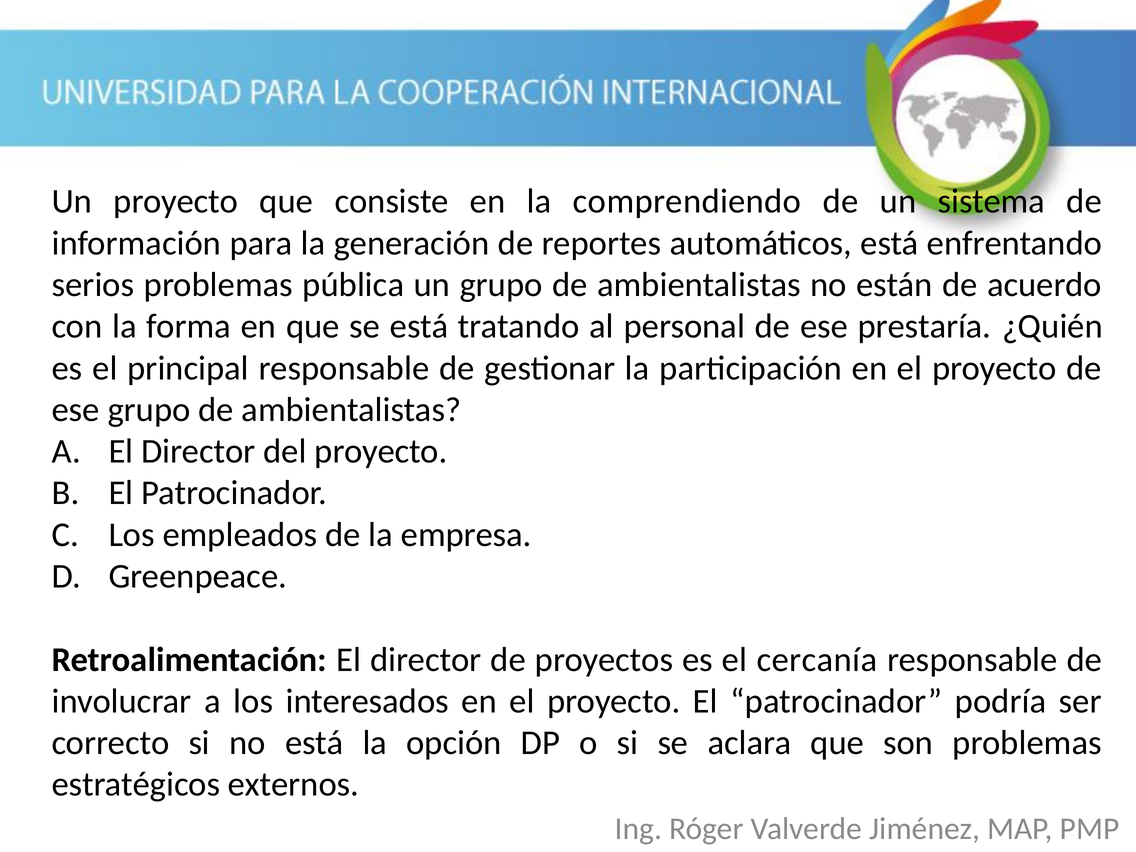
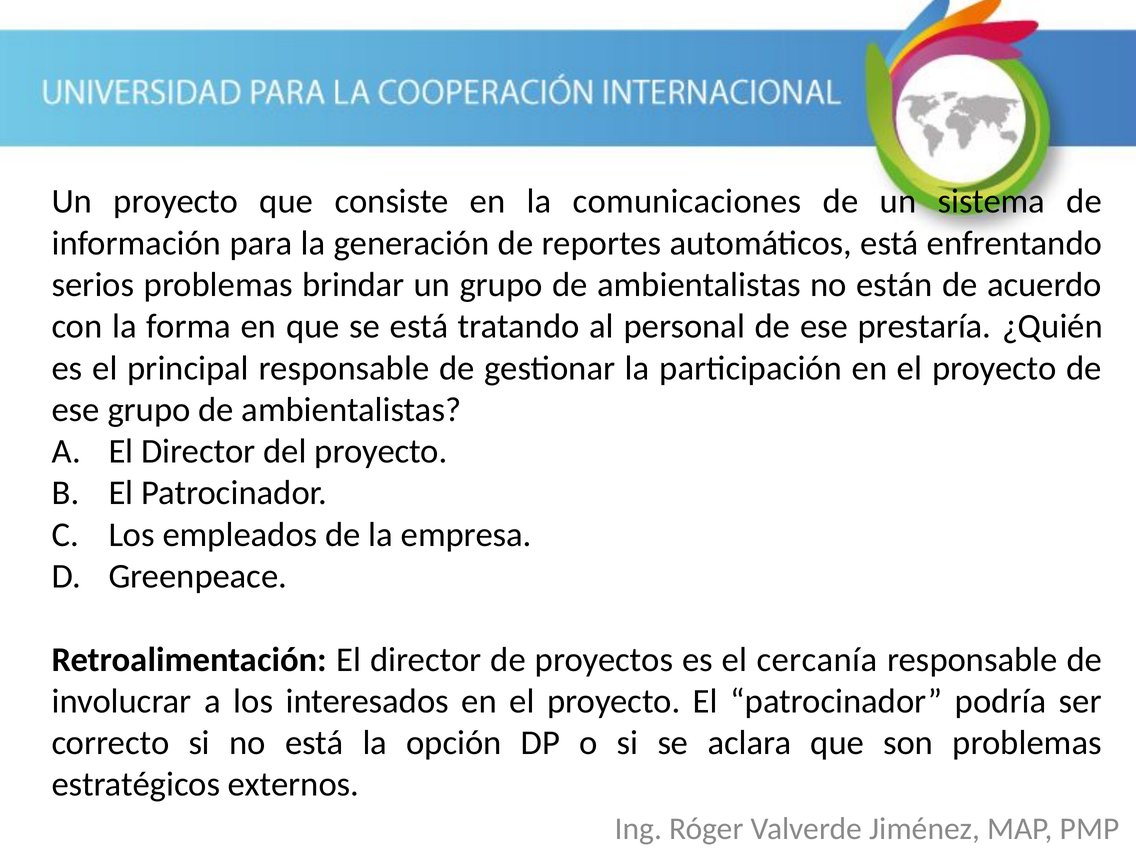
comprendiendo: comprendiendo -> comunicaciones (687, 202)
pública: pública -> brindar (353, 285)
